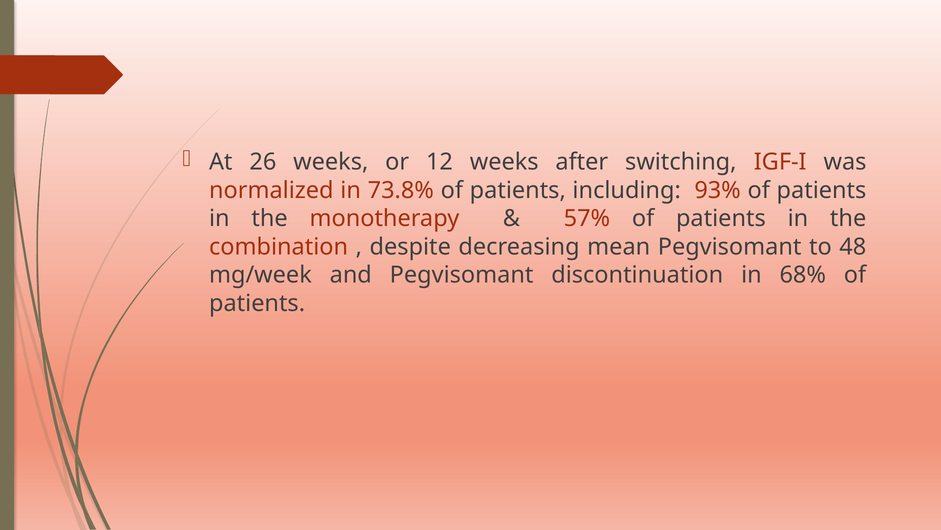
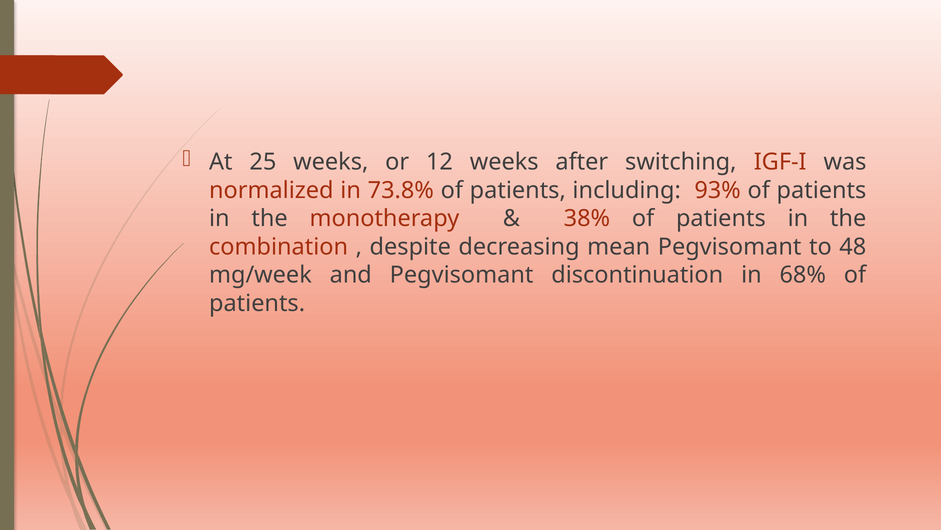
26: 26 -> 25 (263, 162)
57%: 57% -> 38% (587, 218)
